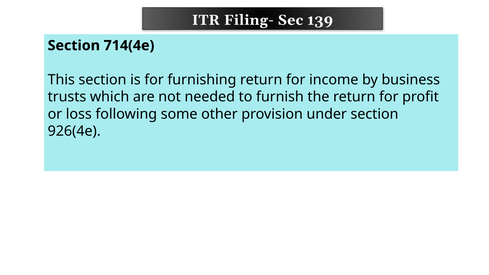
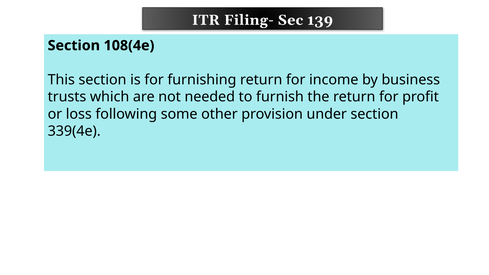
714(4e: 714(4e -> 108(4e (129, 46)
926(4e: 926(4e -> 339(4e (74, 131)
